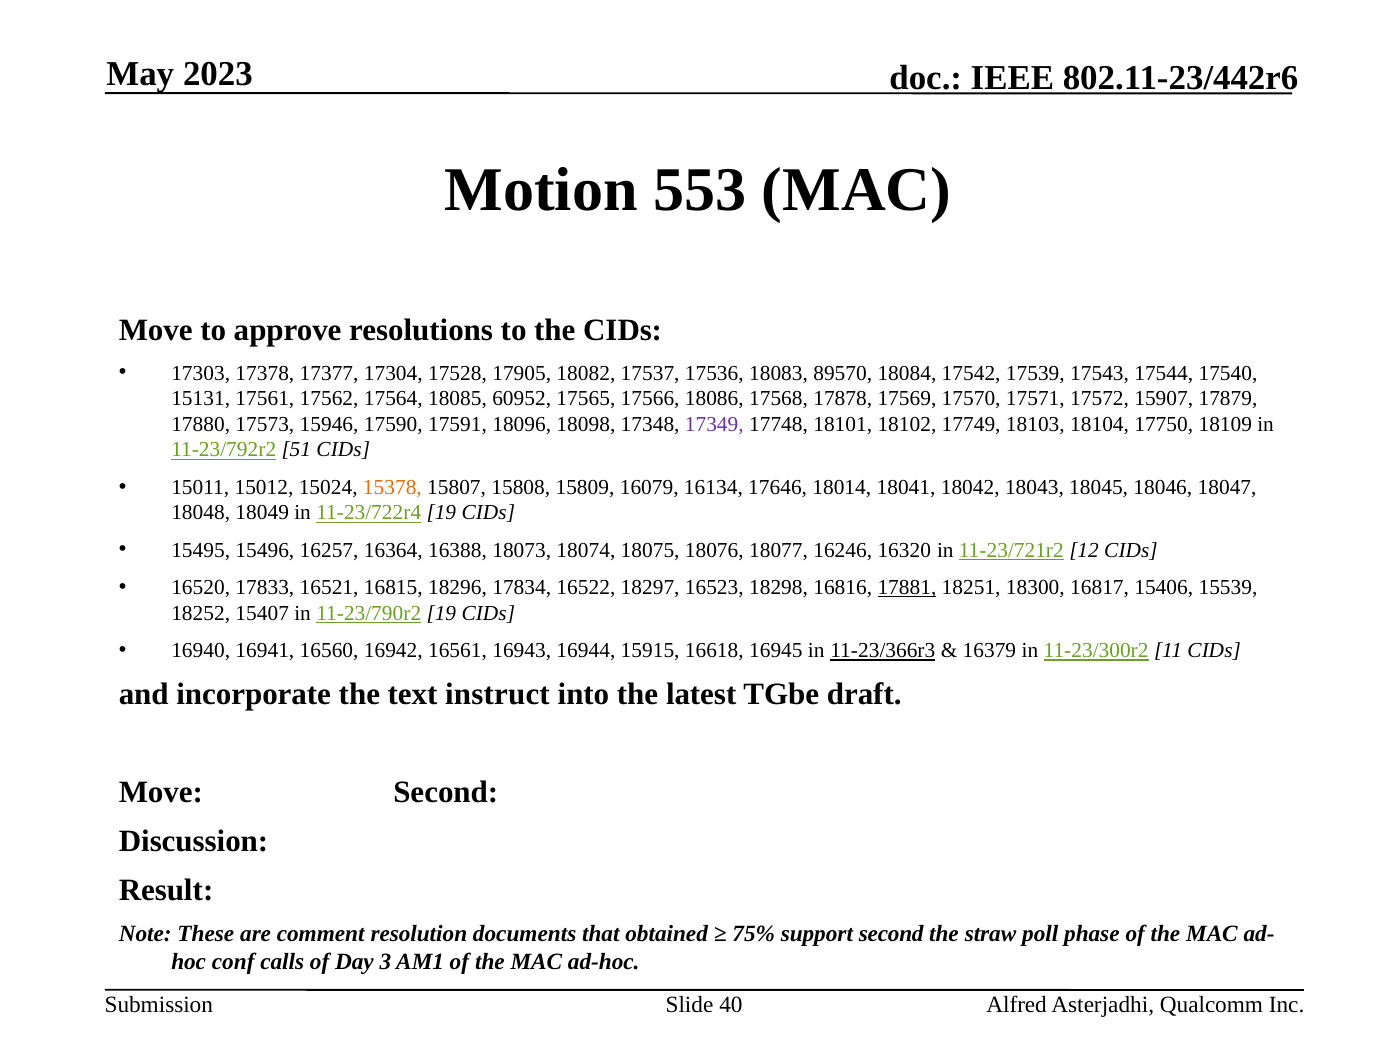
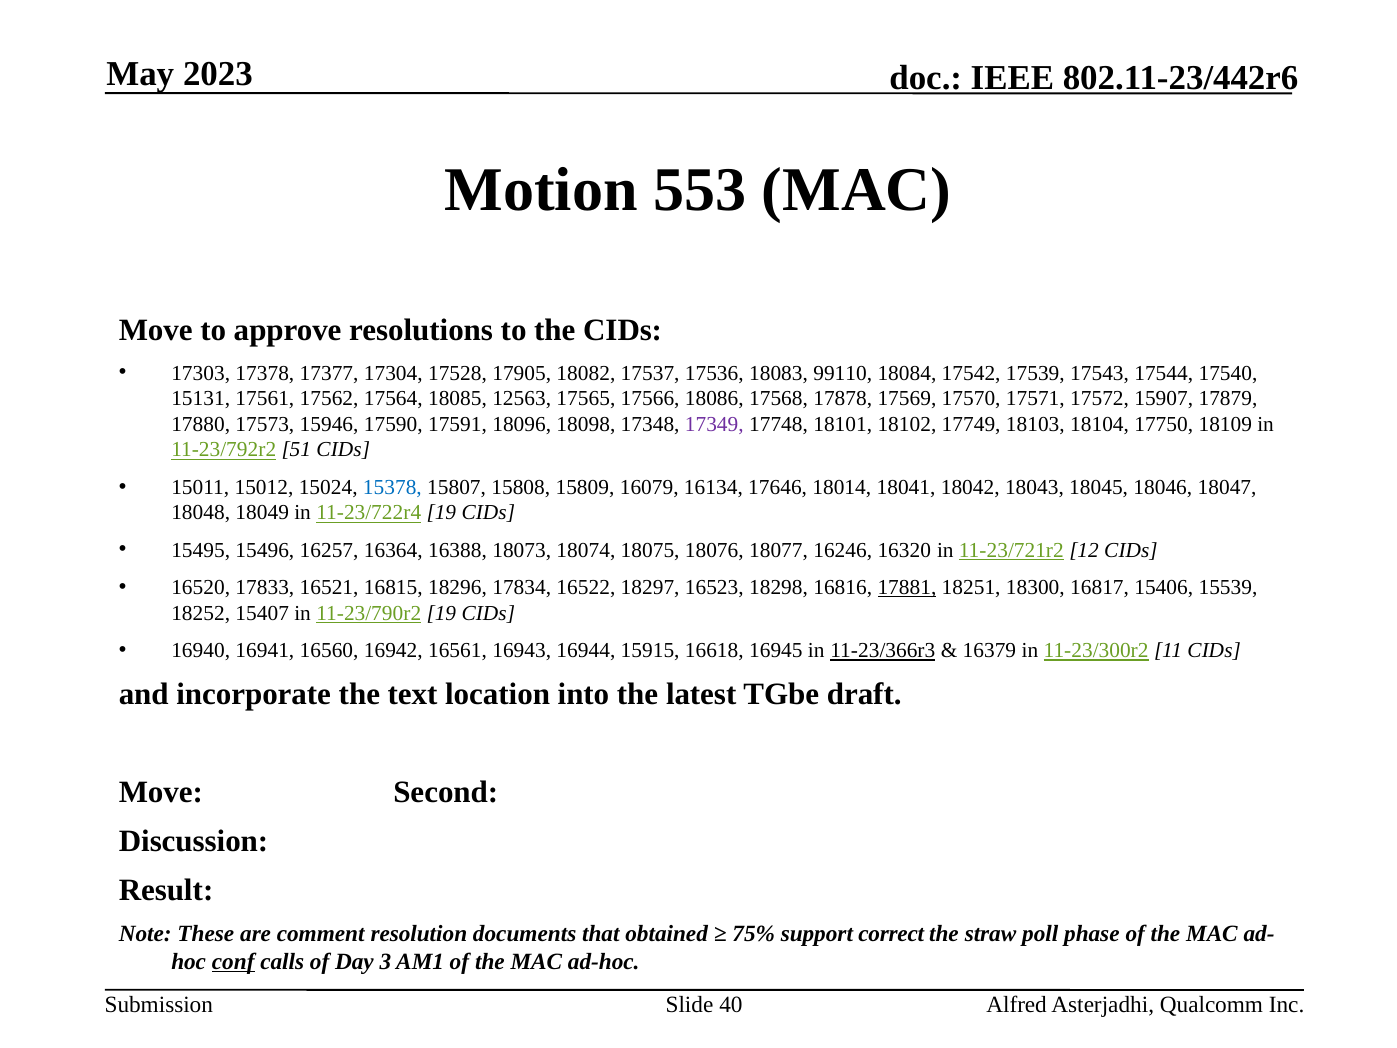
89570: 89570 -> 99110 (843, 373)
60952: 60952 -> 12563 (522, 399)
15378 colour: orange -> blue (392, 487)
instruct: instruct -> location (498, 694)
support second: second -> correct (891, 933)
conf underline: none -> present (233, 961)
